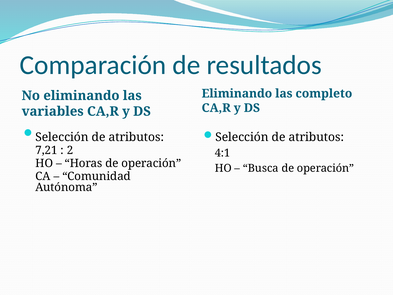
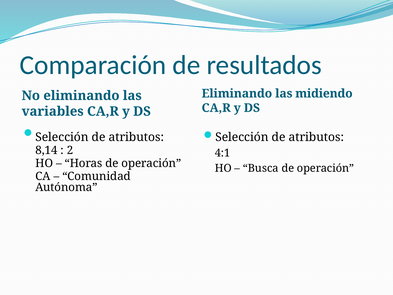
completo: completo -> midiendo (324, 93)
7,21: 7,21 -> 8,14 (47, 150)
